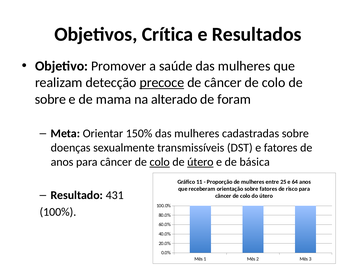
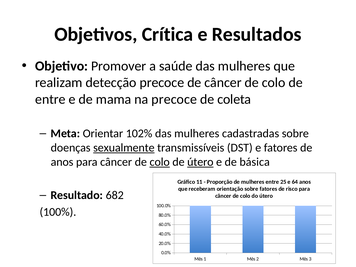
precoce underline: present -> none (162, 83)
sobre: sobre -> entre (50, 99)
na alterado: alterado -> precoce (174, 99)
foram: foram -> coleta (234, 99)
150%: 150% -> 102% (139, 134)
sexualmente underline: none -> present (124, 148)
431: 431 -> 682 (115, 195)
